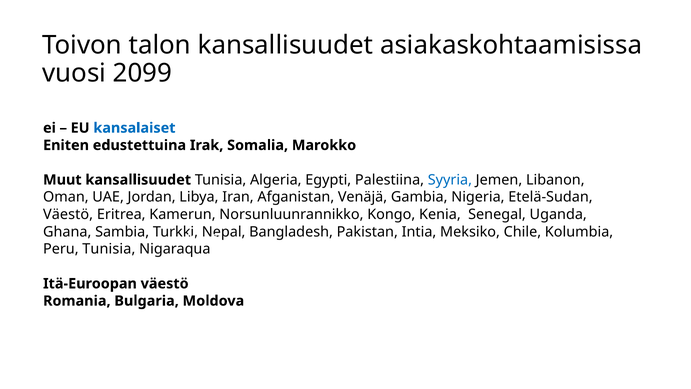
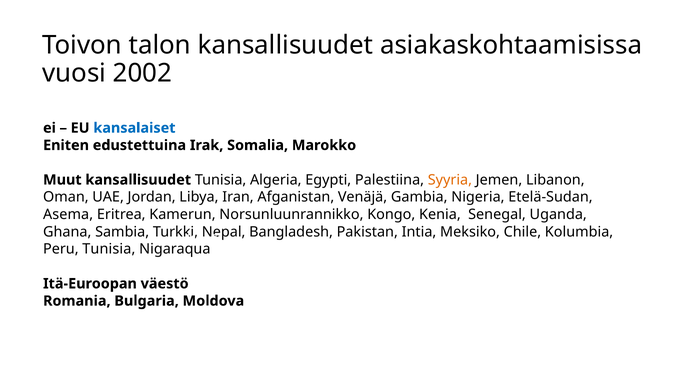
2099: 2099 -> 2002 (143, 73)
Syyria colour: blue -> orange (450, 180)
Väestö: Väestö -> Asema (68, 214)
